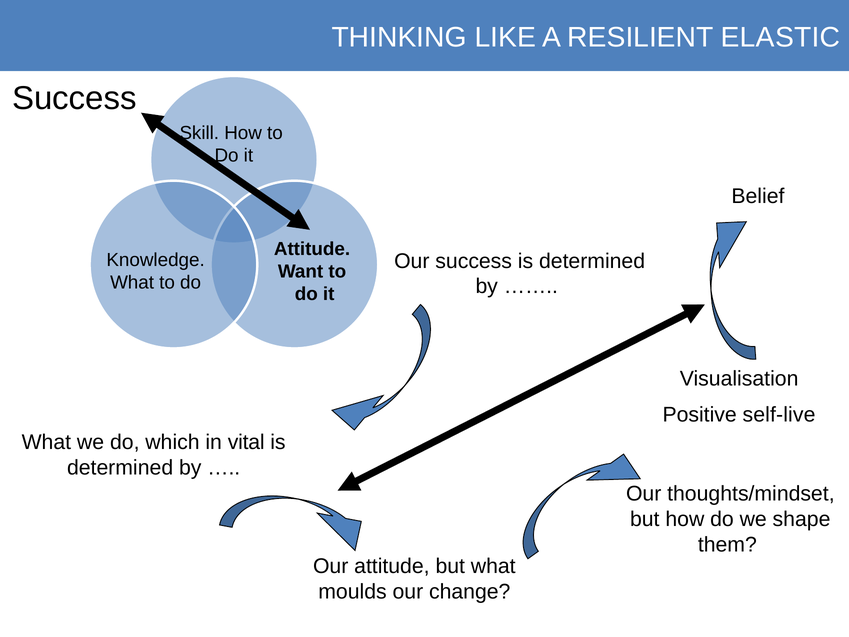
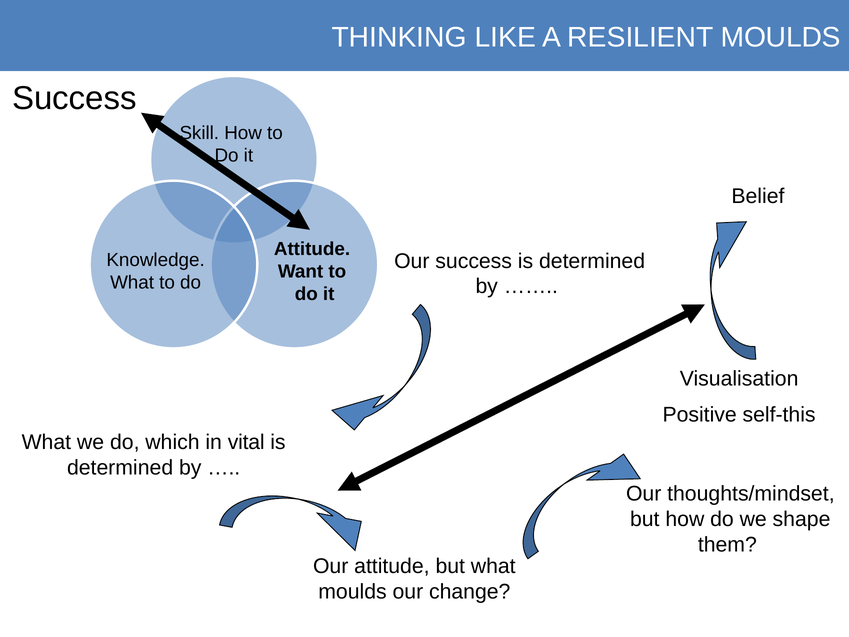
RESILIENT ELASTIC: ELASTIC -> MOULDS (781, 37)
self-live: self-live -> self-this (779, 415)
